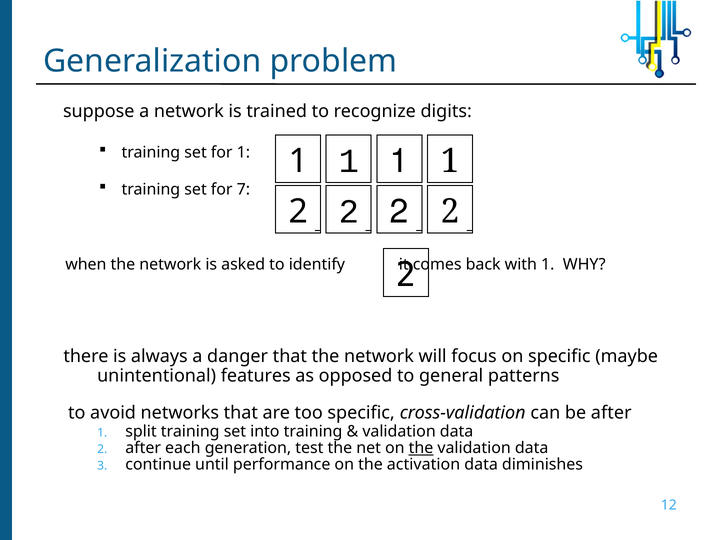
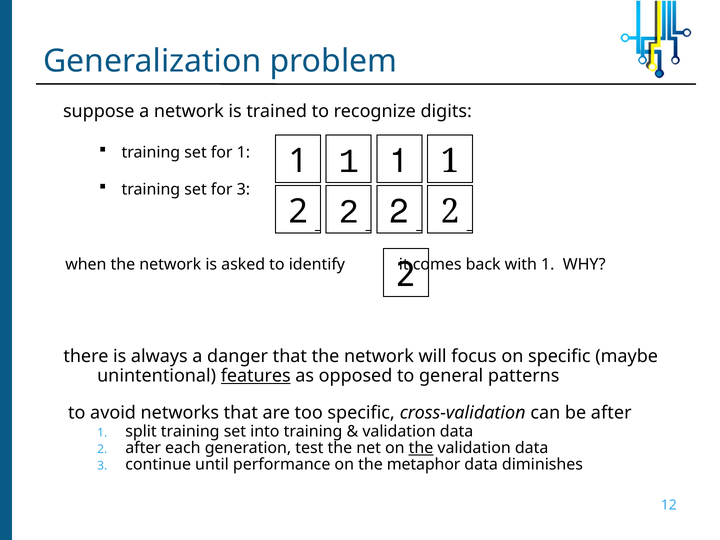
for 7: 7 -> 3 (243, 190)
features underline: none -> present (256, 376)
activation: activation -> metaphor (424, 465)
